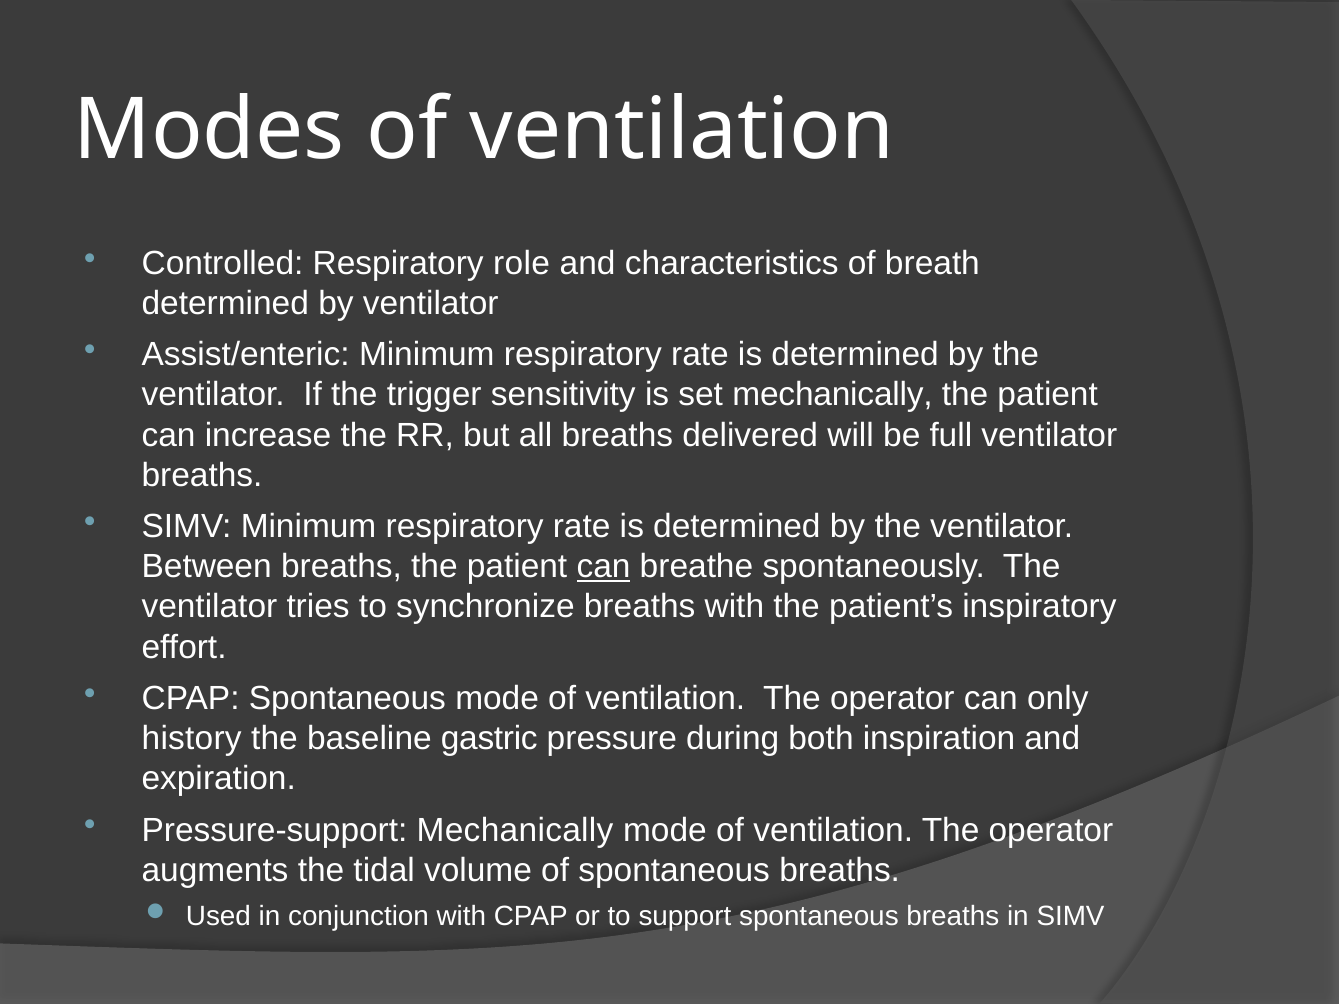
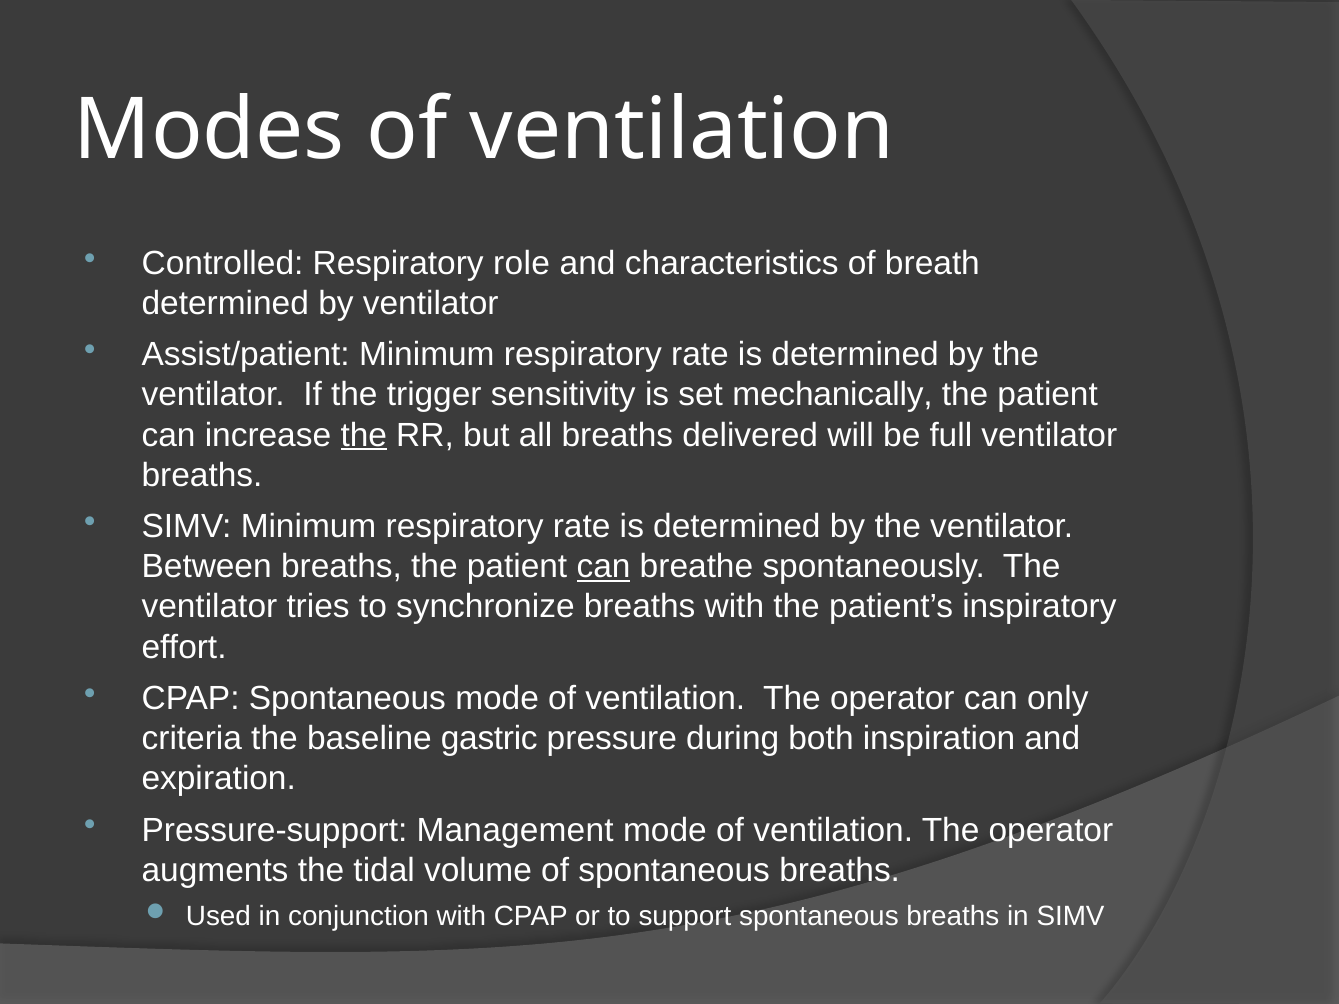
Assist/enteric: Assist/enteric -> Assist/patient (246, 355)
the underline: none -> present (364, 435)
history: history -> criteria (192, 739)
Pressure-support Mechanically: Mechanically -> Management (515, 830)
